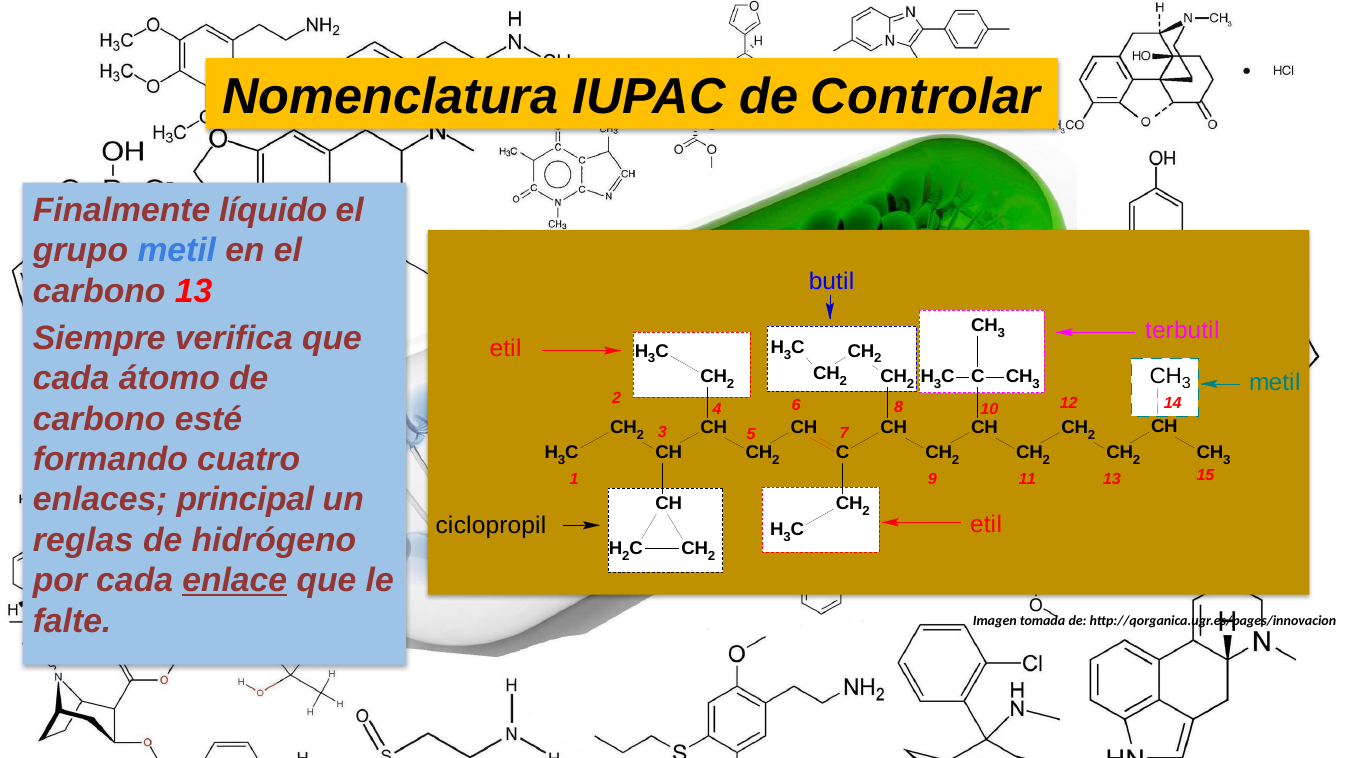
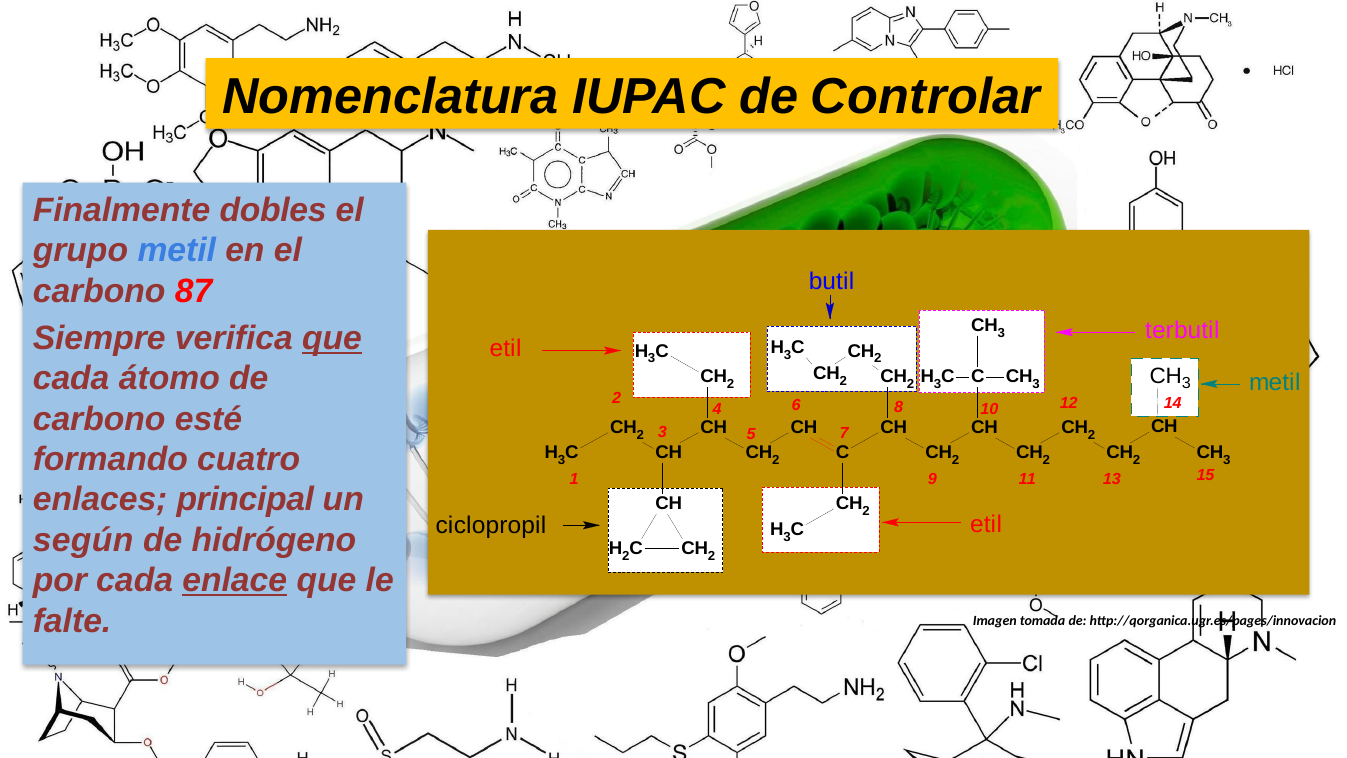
líquido: líquido -> dobles (273, 210)
carbono 13: 13 -> 87 (194, 291)
que underline: none -> present (332, 338)
reglas: reglas -> según (83, 540)
